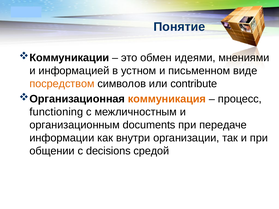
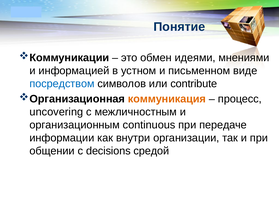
посредством colour: orange -> blue (62, 84)
functioning: functioning -> uncovering (56, 112)
documents: documents -> continuous (149, 125)
